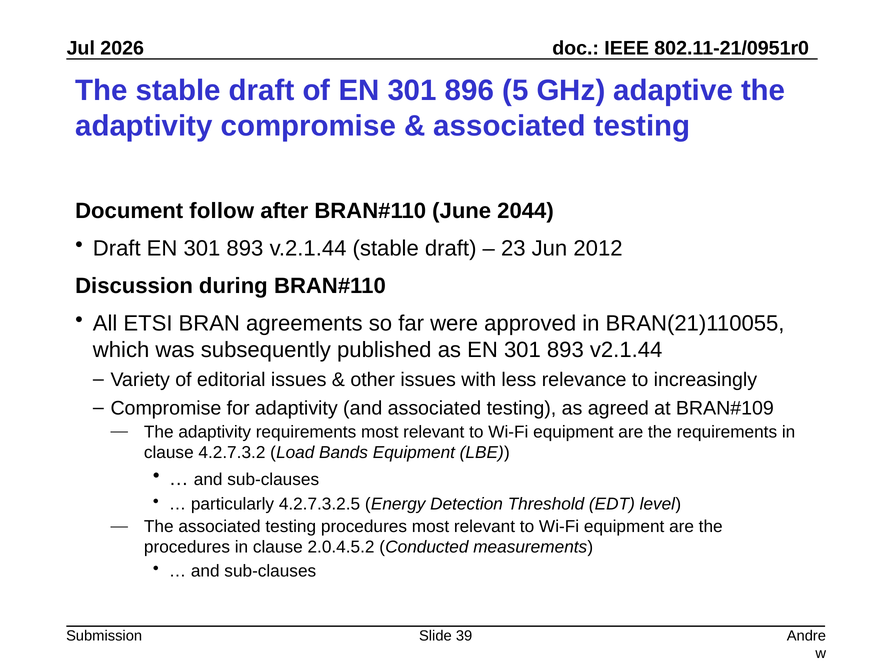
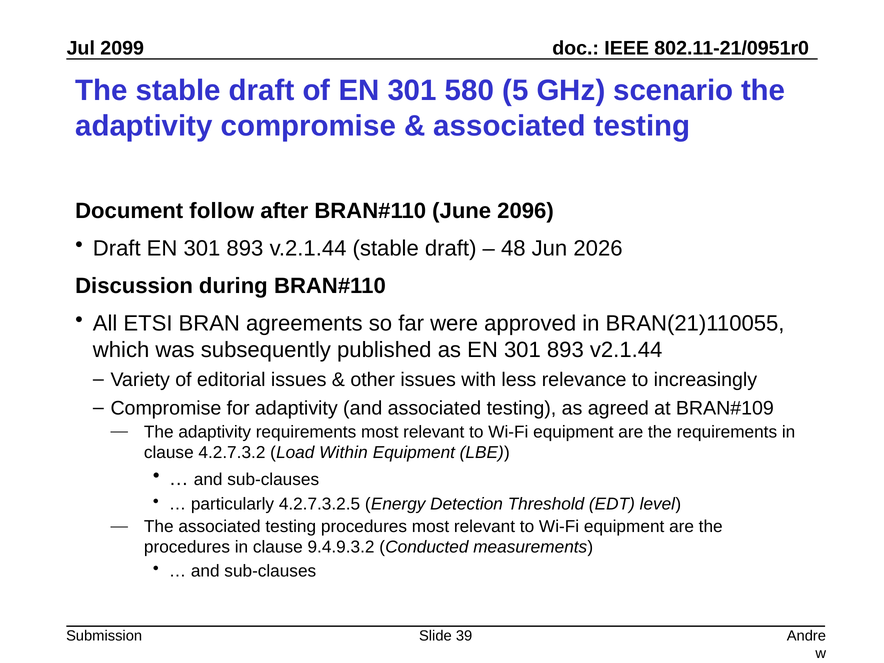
2026: 2026 -> 2099 (122, 49)
896: 896 -> 580 (469, 91)
adaptive: adaptive -> scenario (673, 91)
2044: 2044 -> 2096 (526, 211)
23: 23 -> 48 (513, 248)
2012: 2012 -> 2026 (598, 248)
Bands: Bands -> Within (343, 453)
2.0.4.5.2: 2.0.4.5.2 -> 9.4.9.3.2 (341, 547)
